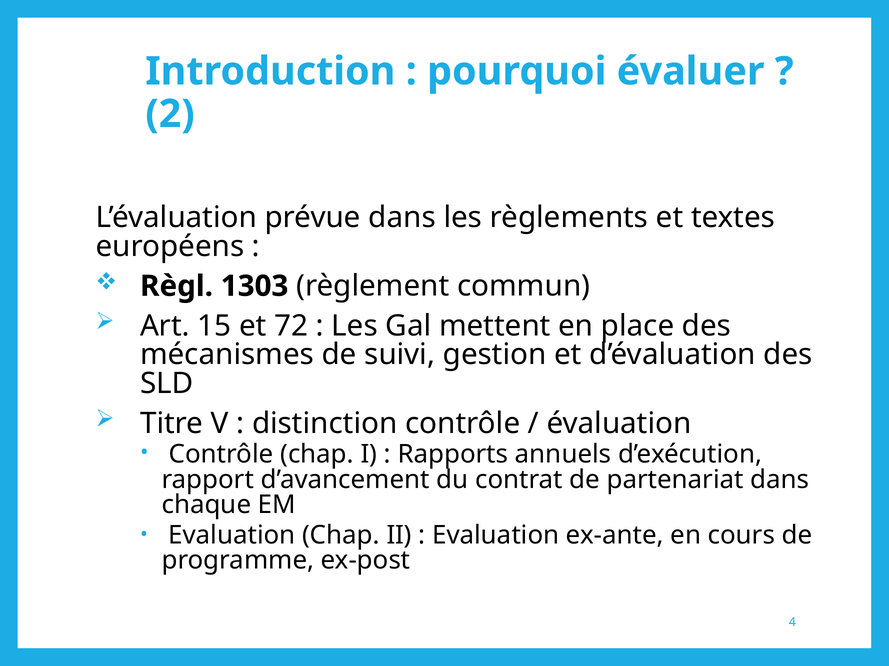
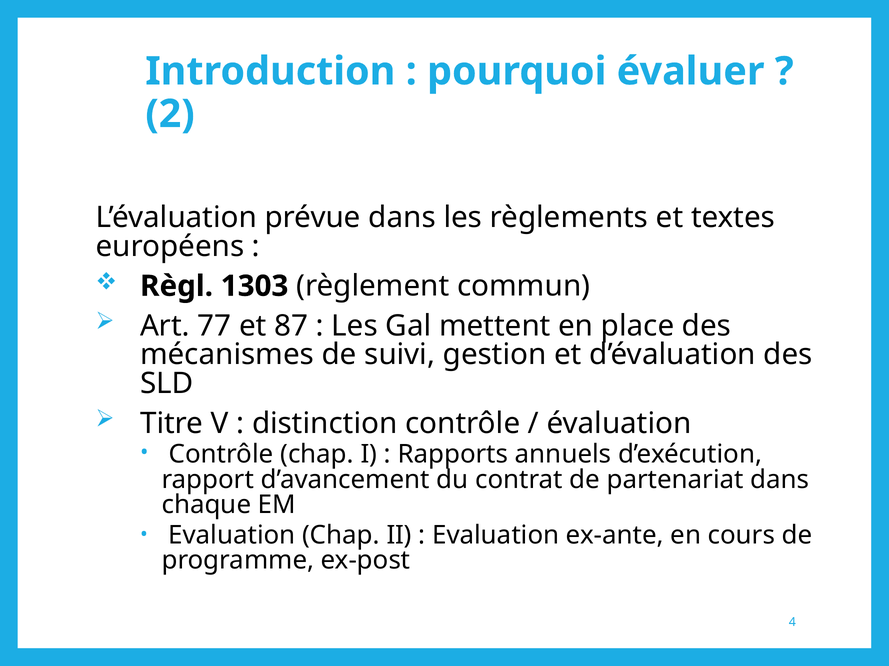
15: 15 -> 77 (214, 326)
72: 72 -> 87 (291, 326)
